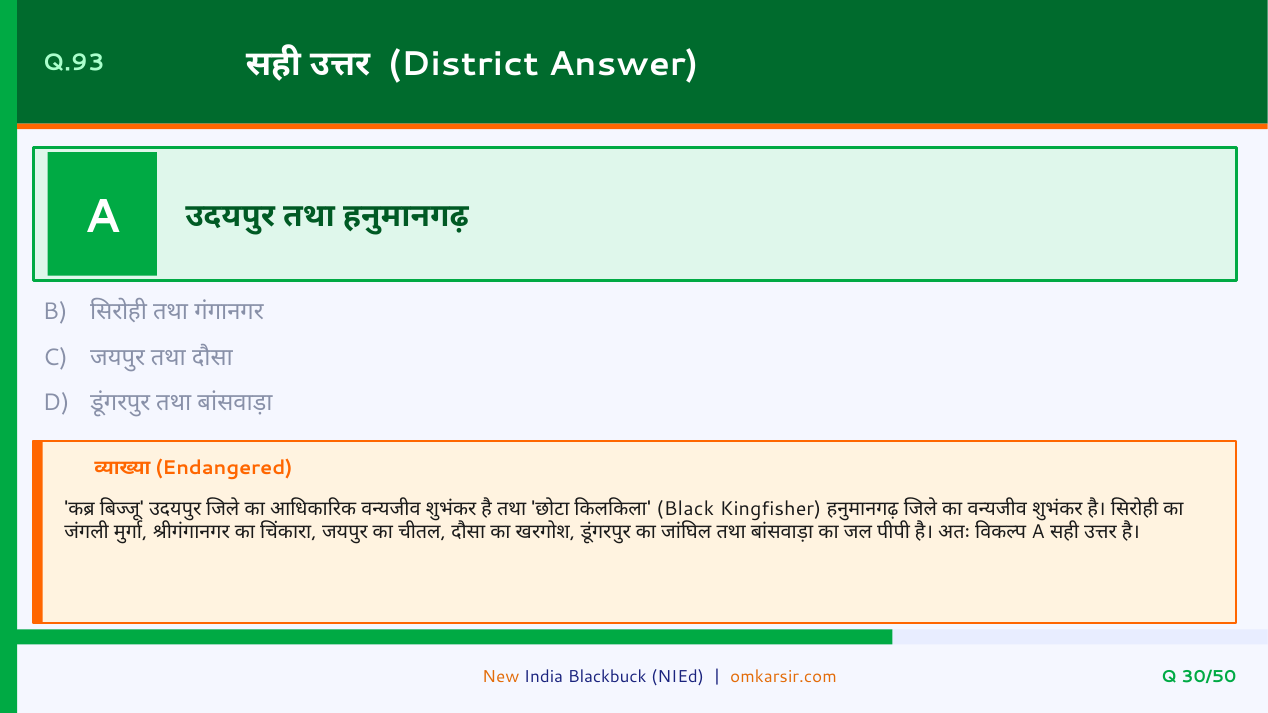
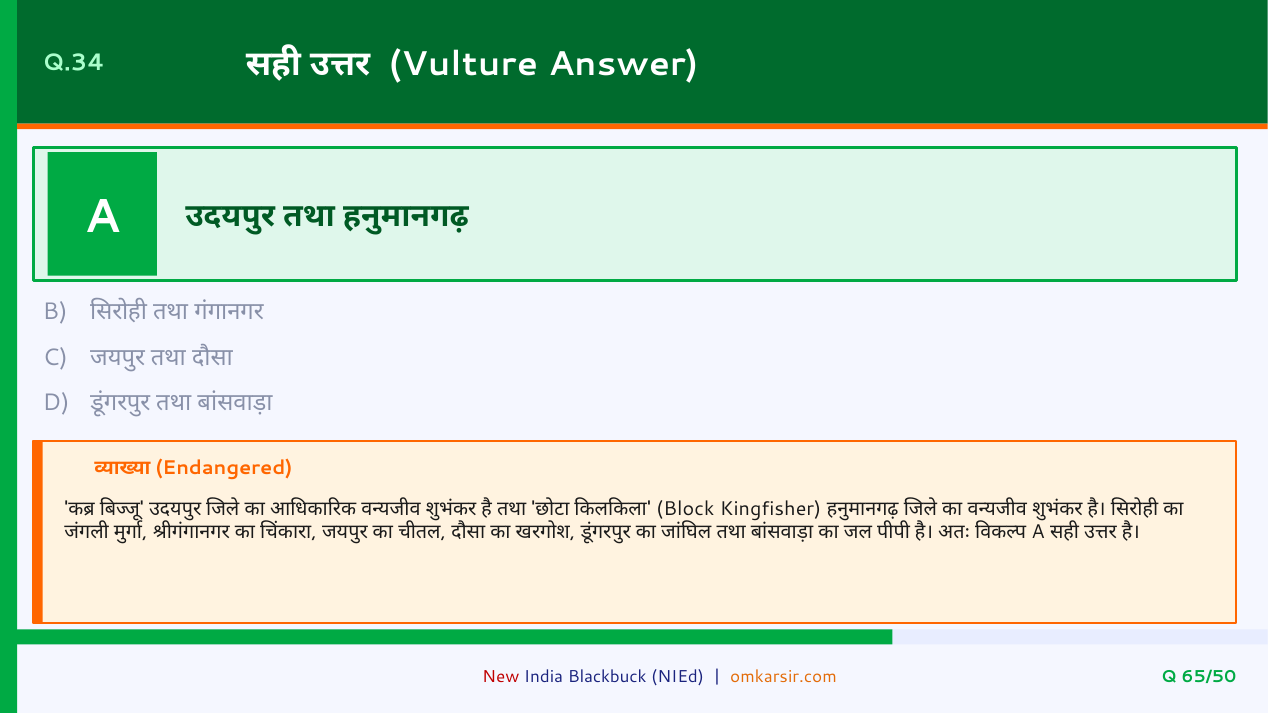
Q.93: Q.93 -> Q.34 (74, 63)
District: District -> Vulture (463, 64)
Black: Black -> Block (685, 509)
New colour: orange -> red (501, 677)
30/50: 30/50 -> 65/50 (1209, 677)
